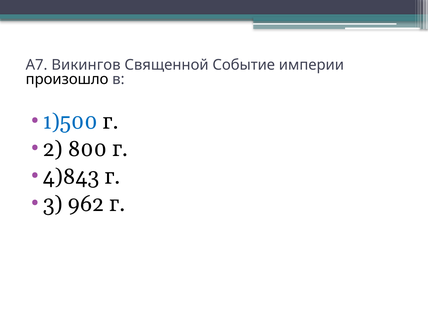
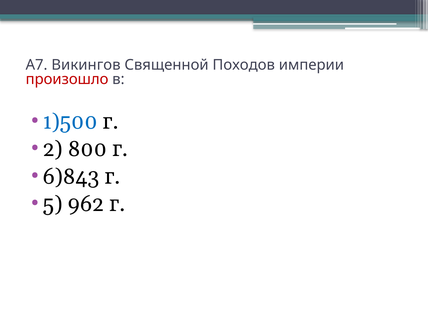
Событие: Событие -> Походов (244, 65)
произошло colour: black -> red (67, 79)
4)843: 4)843 -> 6)843 (71, 177)
3: 3 -> 5 (53, 204)
